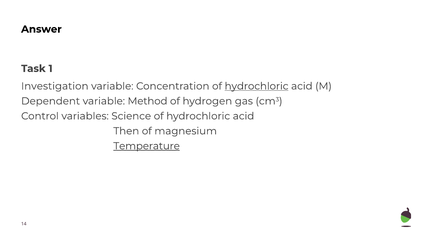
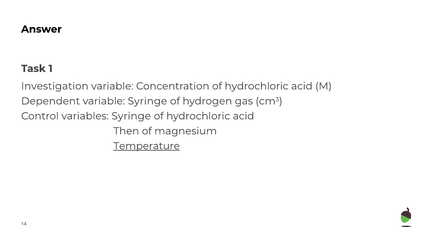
hydrochloric underline: present -> none (257, 86)
variable Method: Method -> Syringe (147, 101)
variables Science: Science -> Syringe (131, 116)
